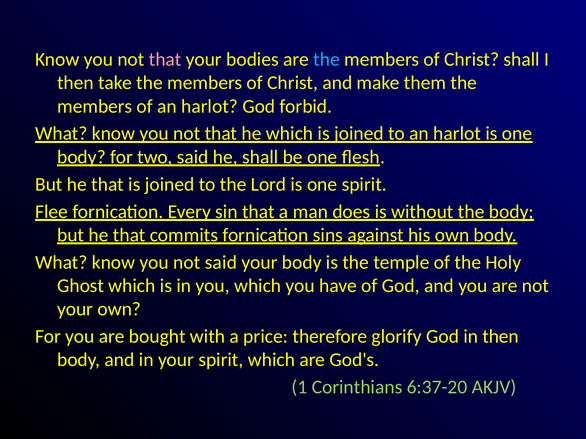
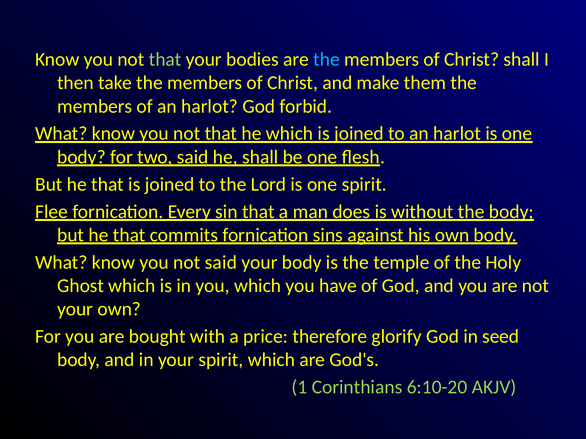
that colour: pink -> light green (165, 59)
in then: then -> seed (501, 337)
6:37-20: 6:37-20 -> 6:10-20 (437, 388)
